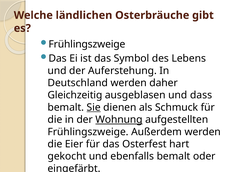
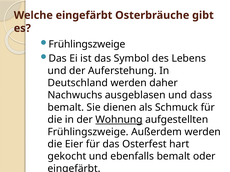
Welche ländlichen: ländlichen -> eingefärbt (84, 15)
Gleichzeitig: Gleichzeitig -> Nachwuchs (75, 95)
Sie underline: present -> none (94, 108)
